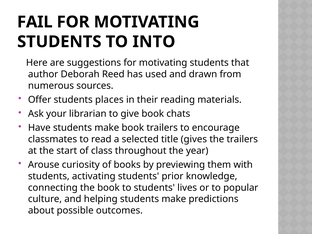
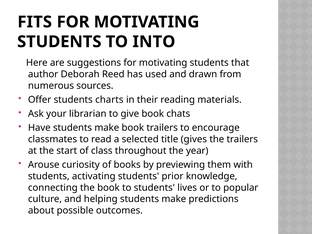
FAIL: FAIL -> FITS (35, 22)
places: places -> charts (109, 100)
